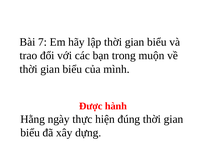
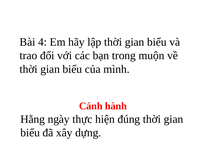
7: 7 -> 4 (43, 42)
Được: Được -> Cánh (91, 106)
